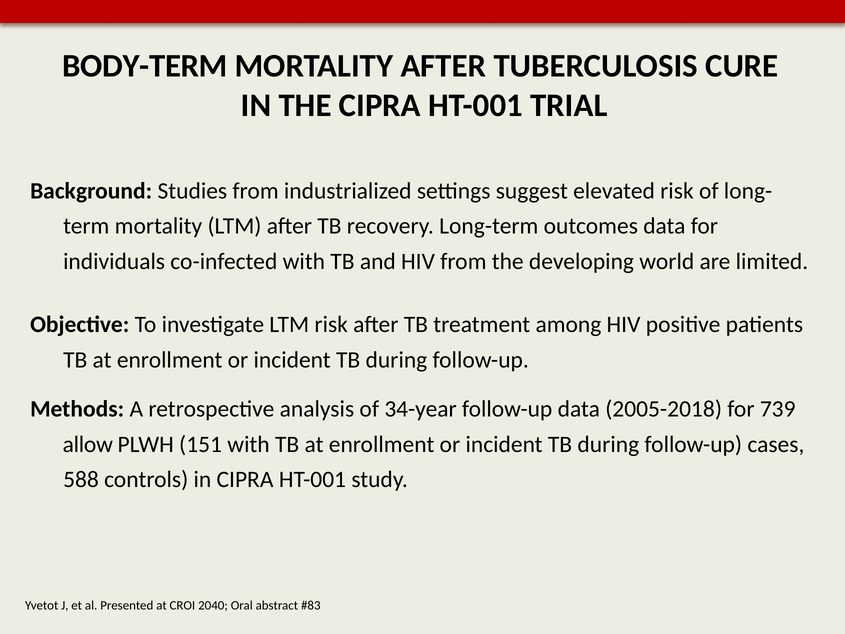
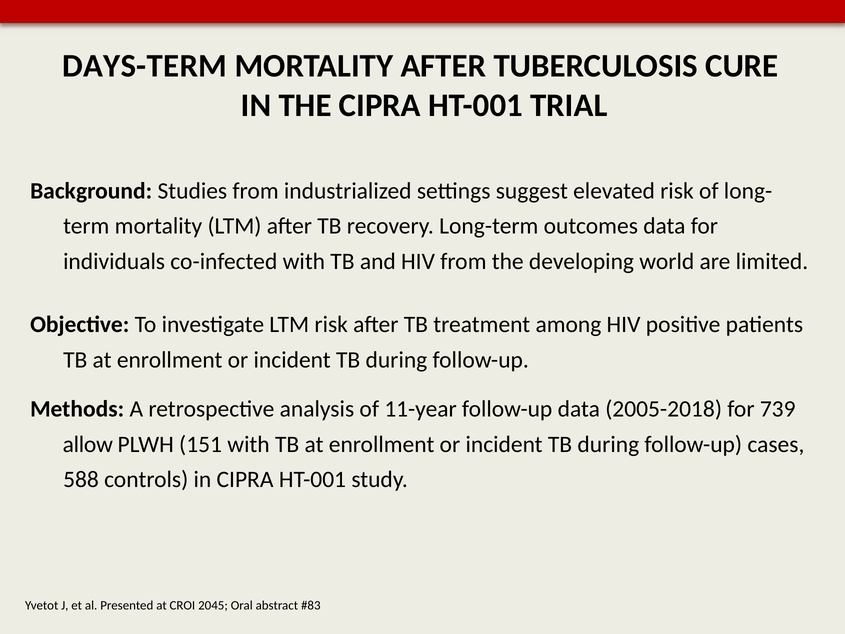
BODY-TERM: BODY-TERM -> DAYS-TERM (145, 66)
34-year: 34-year -> 11-year (421, 409)
2040: 2040 -> 2045 (213, 605)
